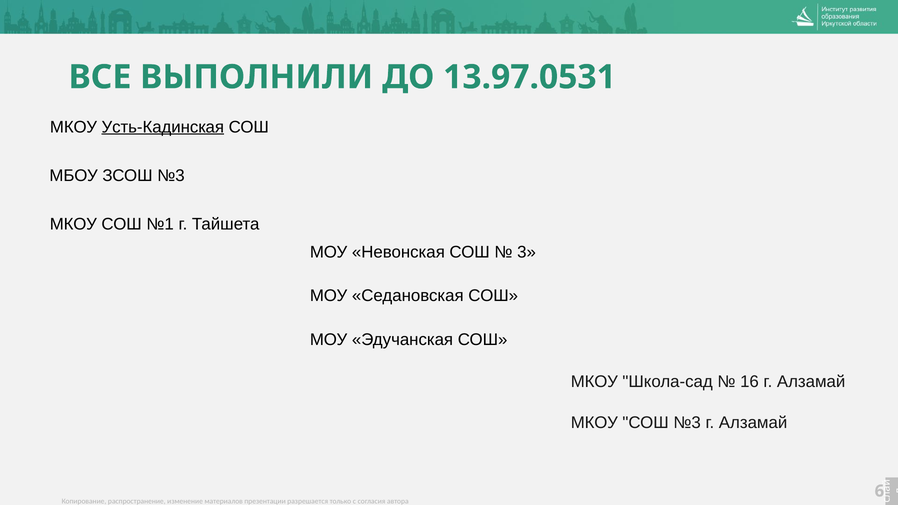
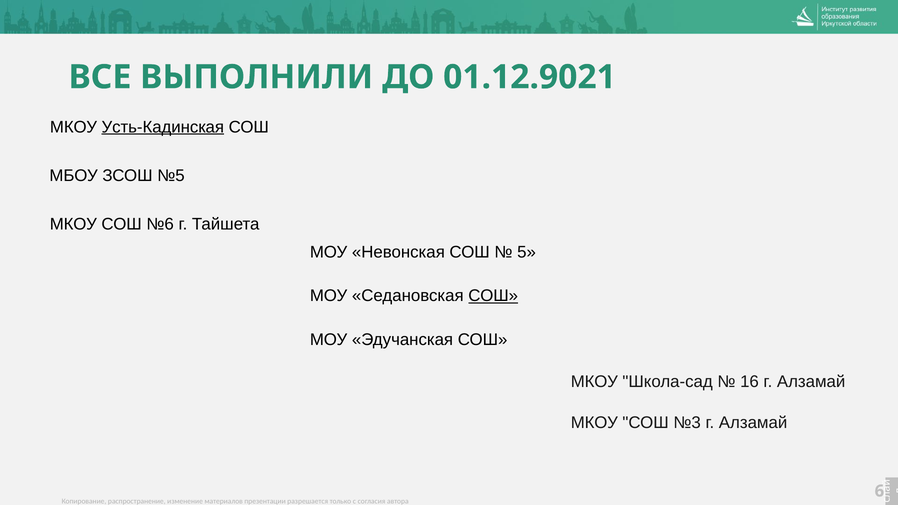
13.97.0531: 13.97.0531 -> 01.12.9021 (530, 77)
ЗСОШ №3: №3 -> №5 (171, 176)
№1: №1 -> №6 (160, 224)
3: 3 -> 5 (527, 252)
СОШ underline: none -> present (493, 296)
